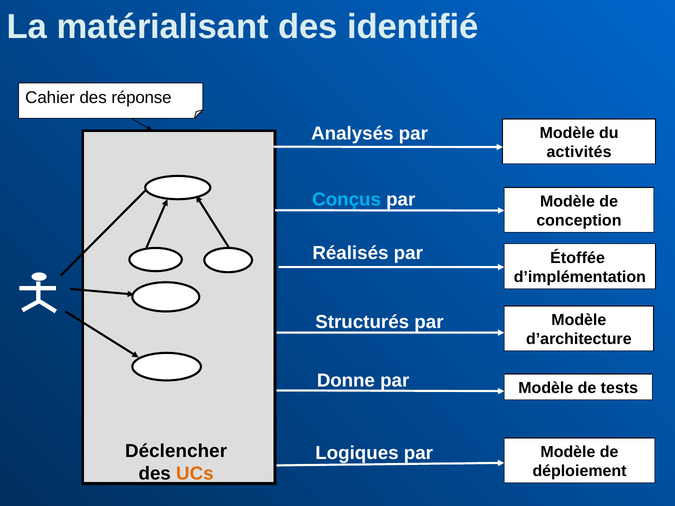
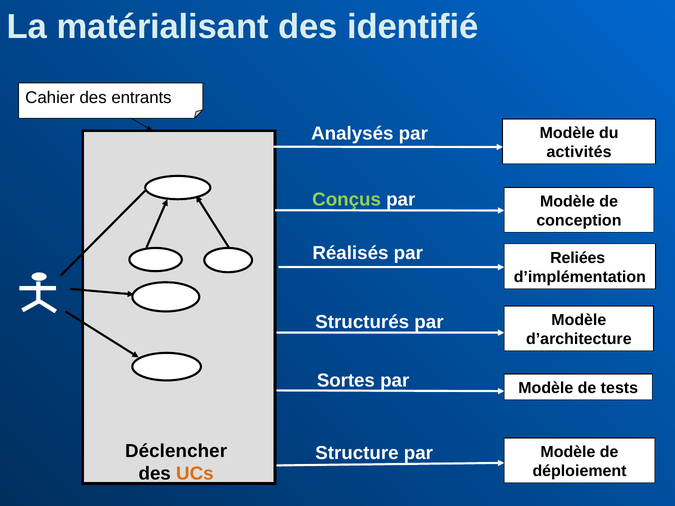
réponse: réponse -> entrants (141, 98)
Conçus colour: light blue -> light green (347, 200)
Étoffée: Étoffée -> Reliées (578, 258)
Donne: Donne -> Sortes (346, 381)
Logiques: Logiques -> Structure (357, 453)
